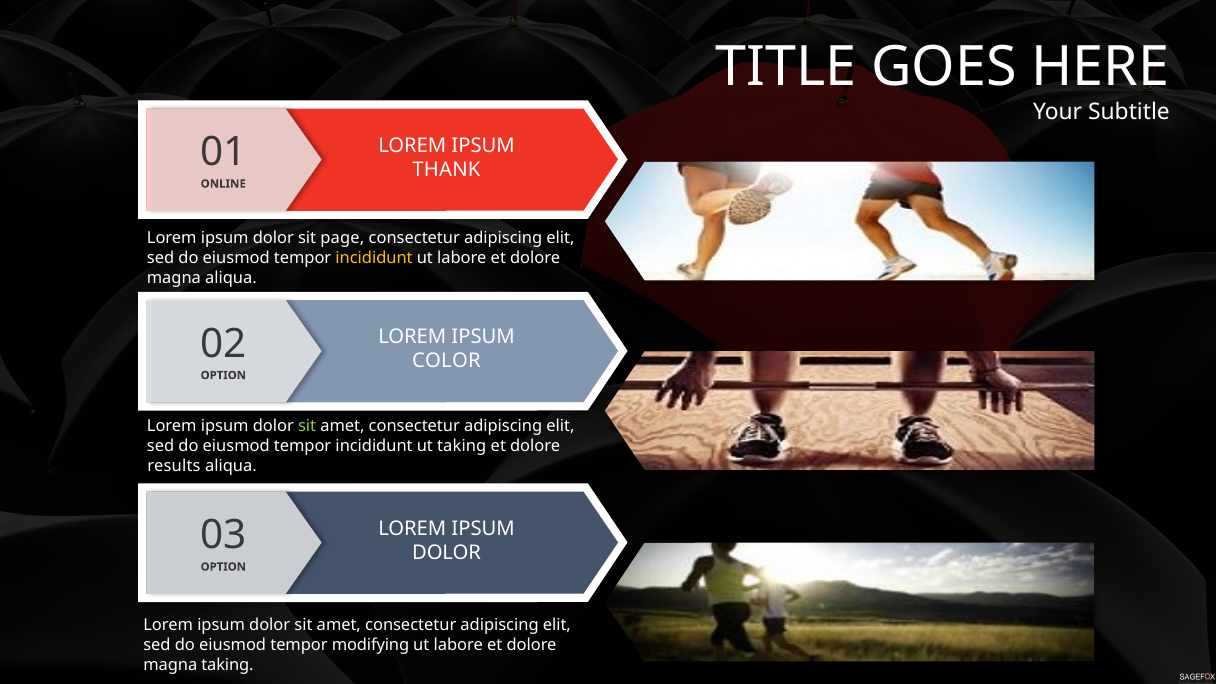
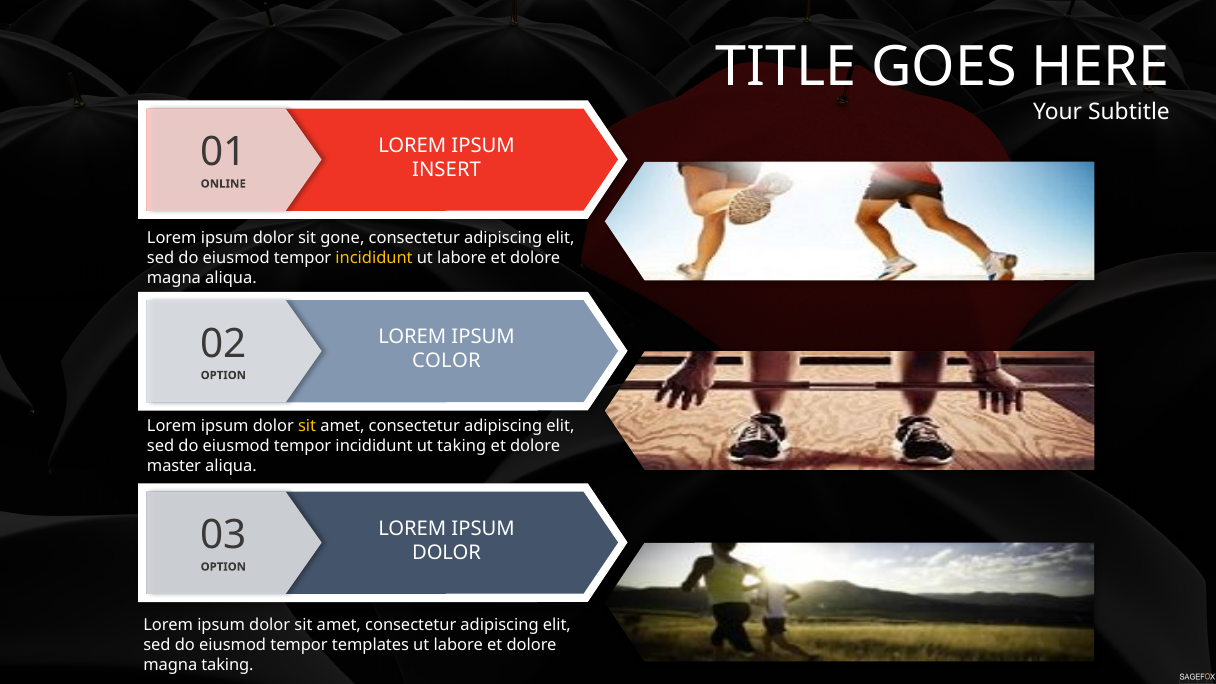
THANK: THANK -> INSERT (447, 170)
page: page -> gone (342, 238)
sit colour: light green -> yellow (307, 426)
results: results -> master (174, 466)
modifying: modifying -> templates (370, 645)
